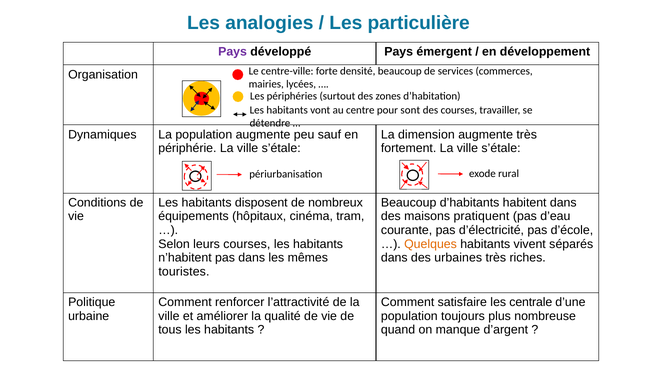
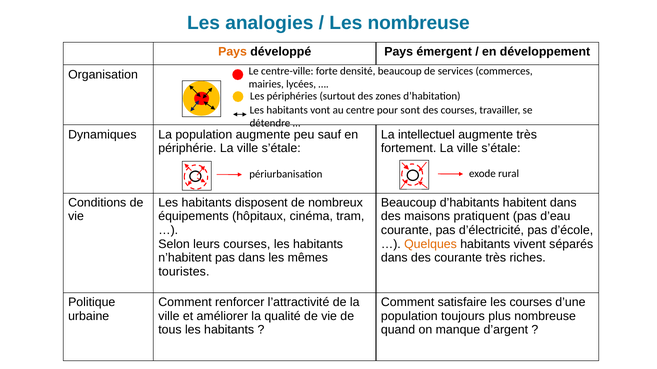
Les particulière: particulière -> nombreuse (419, 23)
Pays colour: purple -> orange (233, 52)
dimension: dimension -> intellectuel (427, 135)
des urbaines: urbaines -> courante (458, 258)
les centrale: centrale -> courses (531, 303)
